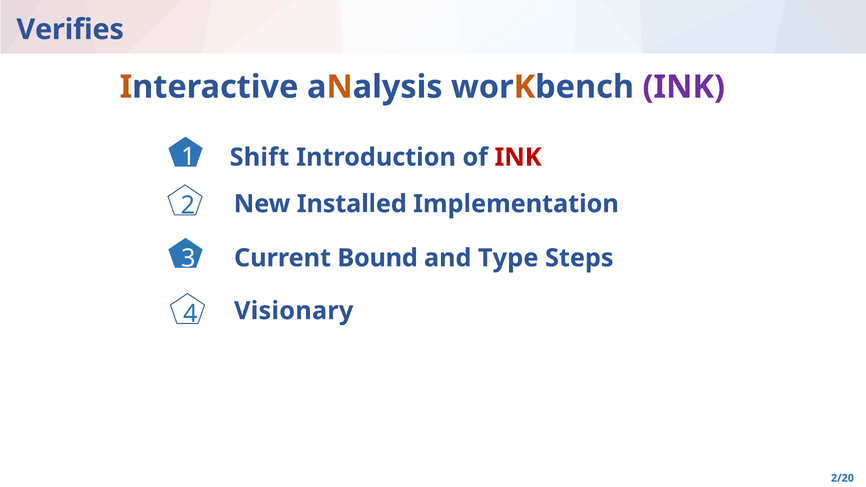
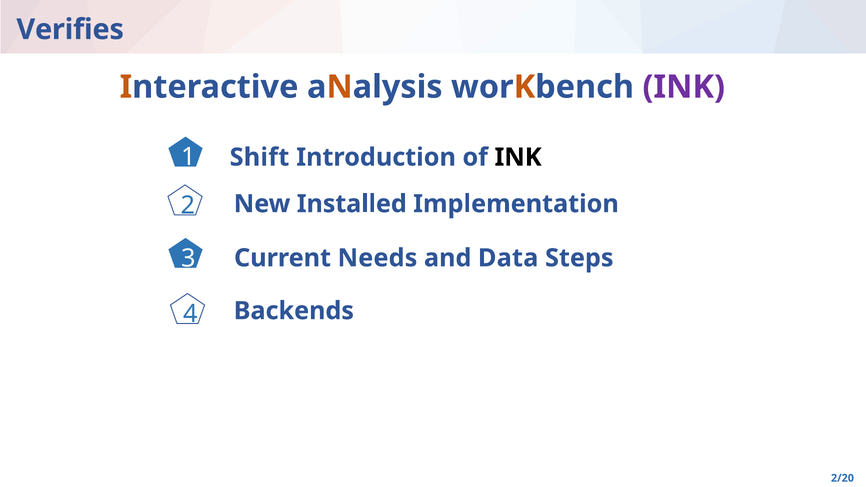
INK colour: red -> black (518, 157)
Bound: Bound -> Needs (377, 258)
Type: Type -> Data (508, 258)
Visionary: Visionary -> Backends (294, 311)
